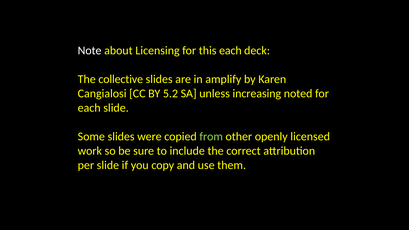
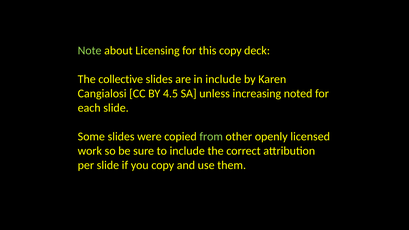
Note colour: white -> light green (90, 51)
this each: each -> copy (230, 51)
in amplify: amplify -> include (223, 79)
5.2: 5.2 -> 4.5 (170, 94)
